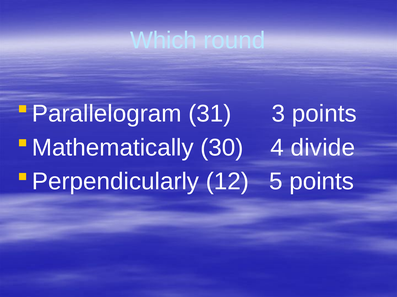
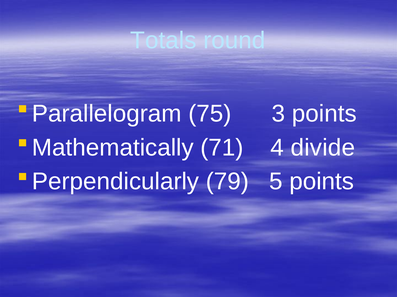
Which: Which -> Totals (163, 40)
31: 31 -> 75 (210, 114)
30: 30 -> 71 (222, 148)
12: 12 -> 79 (227, 182)
